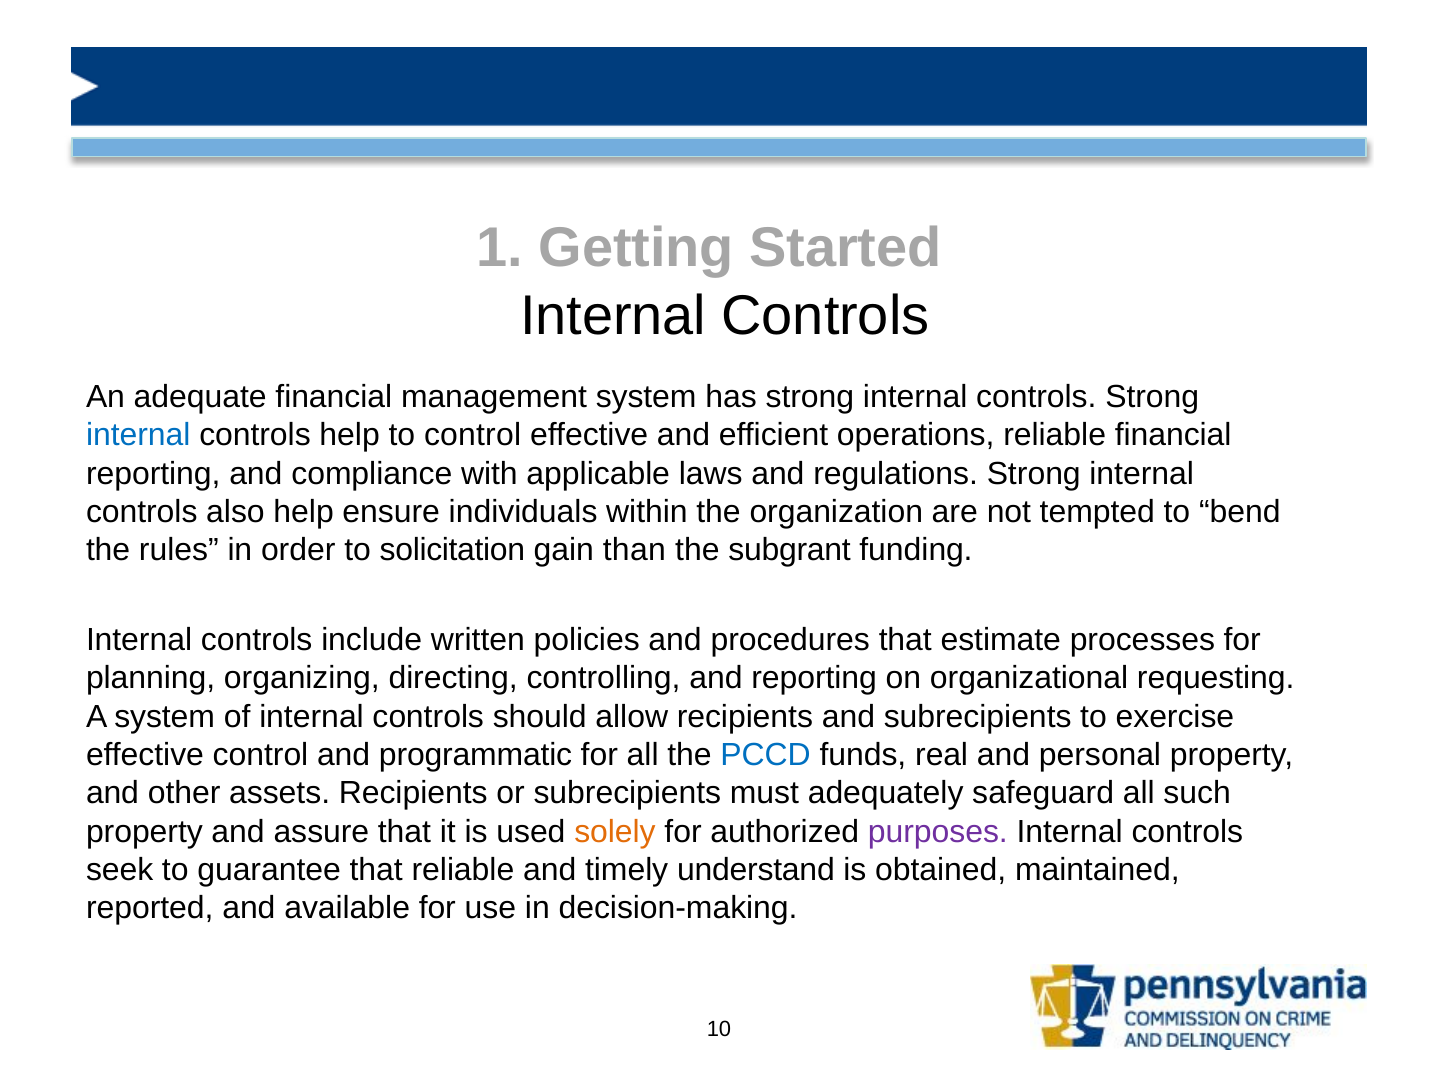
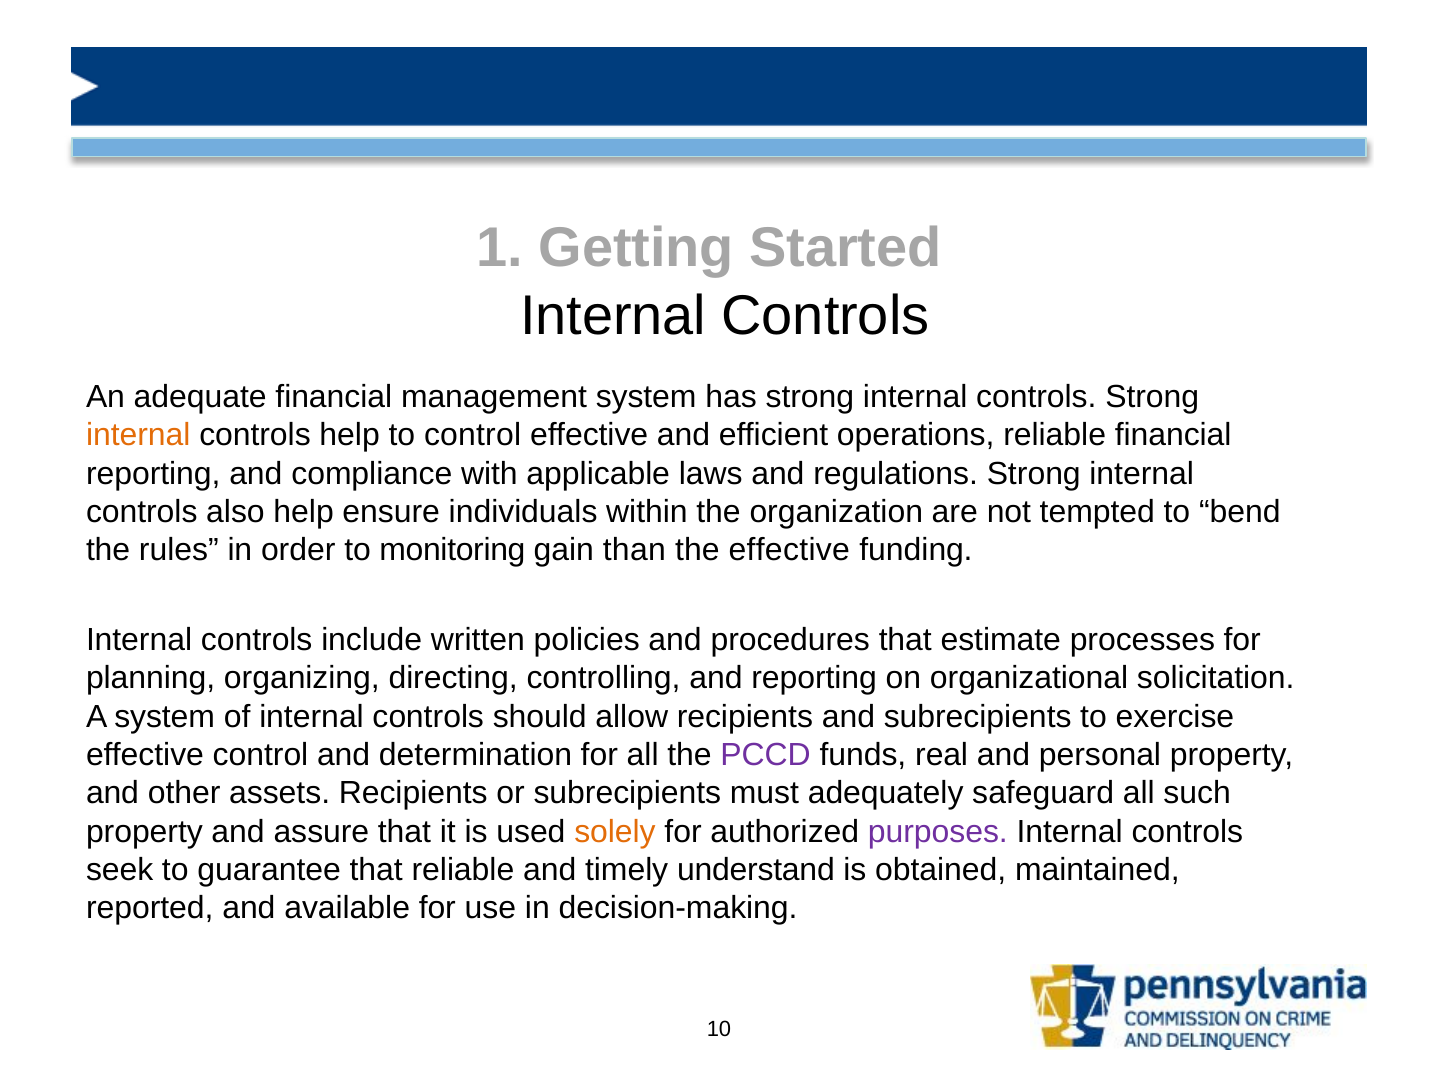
internal colour: blue -> orange (138, 435)
solicitation: solicitation -> monitoring (452, 550)
the subgrant: subgrant -> effective (789, 550)
requesting: requesting -> solicitation (1216, 678)
programmatic: programmatic -> determination (476, 754)
PCCD colour: blue -> purple (766, 754)
